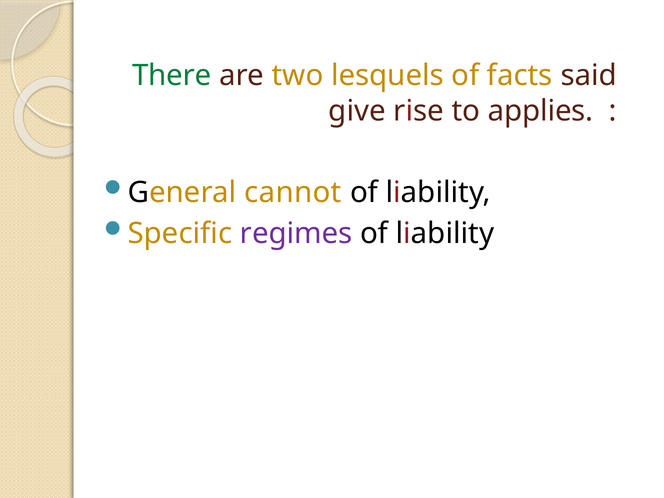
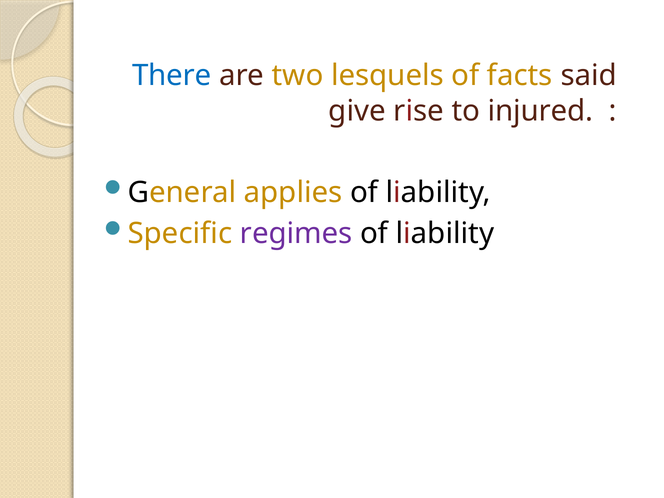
There colour: green -> blue (172, 76)
applies: applies -> injured (541, 111)
cannot: cannot -> applies (293, 192)
